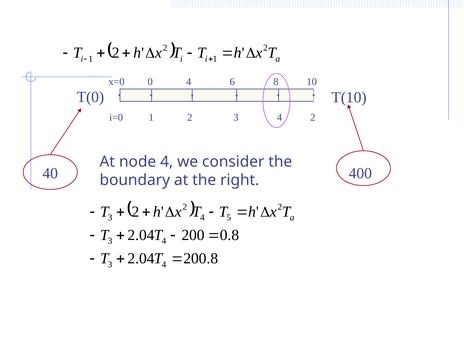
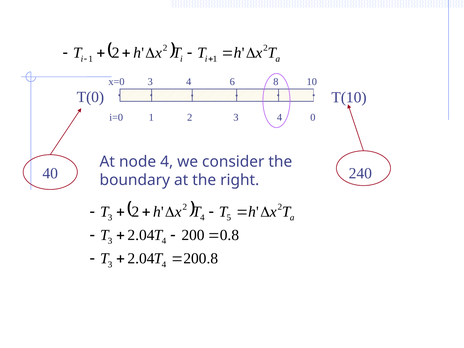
x=0 0: 0 -> 3 (150, 82)
3 4 2: 2 -> 0 (313, 117)
400: 400 -> 240 (360, 173)
